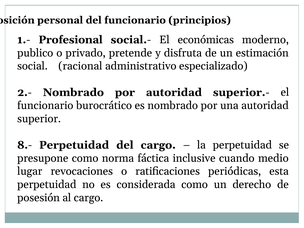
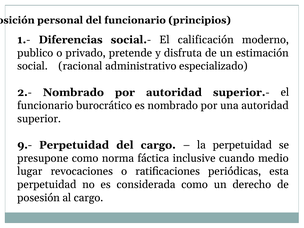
Profesional: Profesional -> Diferencias (71, 40)
económicas: económicas -> calificación (206, 40)
8.-: 8.- -> 9.- (25, 145)
